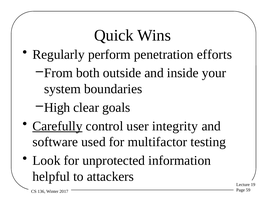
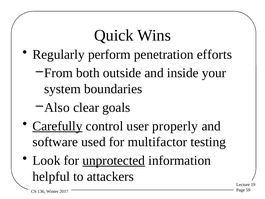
High: High -> Also (57, 107)
integrity: integrity -> properly (175, 126)
unprotected underline: none -> present (114, 160)
